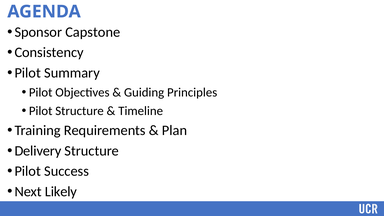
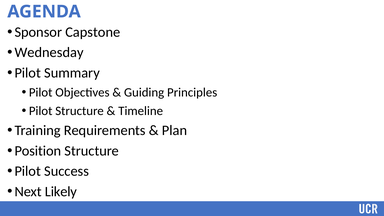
Consistency: Consistency -> Wednesday (49, 52)
Delivery: Delivery -> Position (38, 151)
